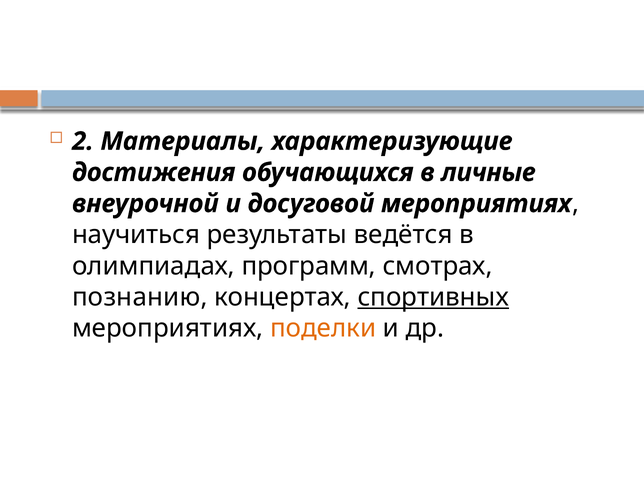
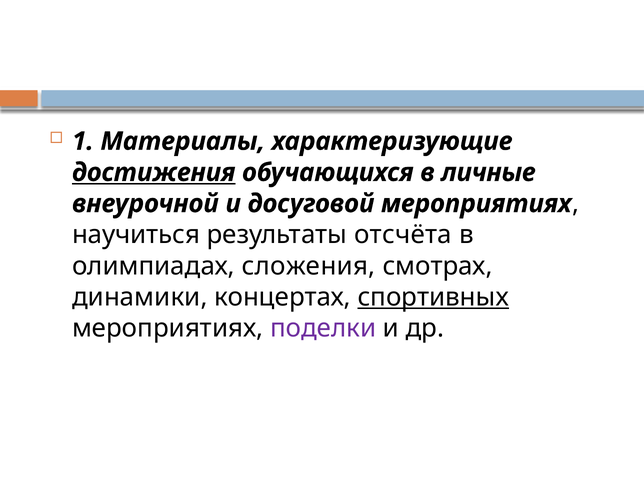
2: 2 -> 1 (83, 141)
достижения underline: none -> present (154, 172)
ведётся: ведётся -> отсчёта (403, 235)
программ: программ -> сложения (309, 266)
познанию: познанию -> динамики (140, 297)
поделки colour: orange -> purple (323, 328)
